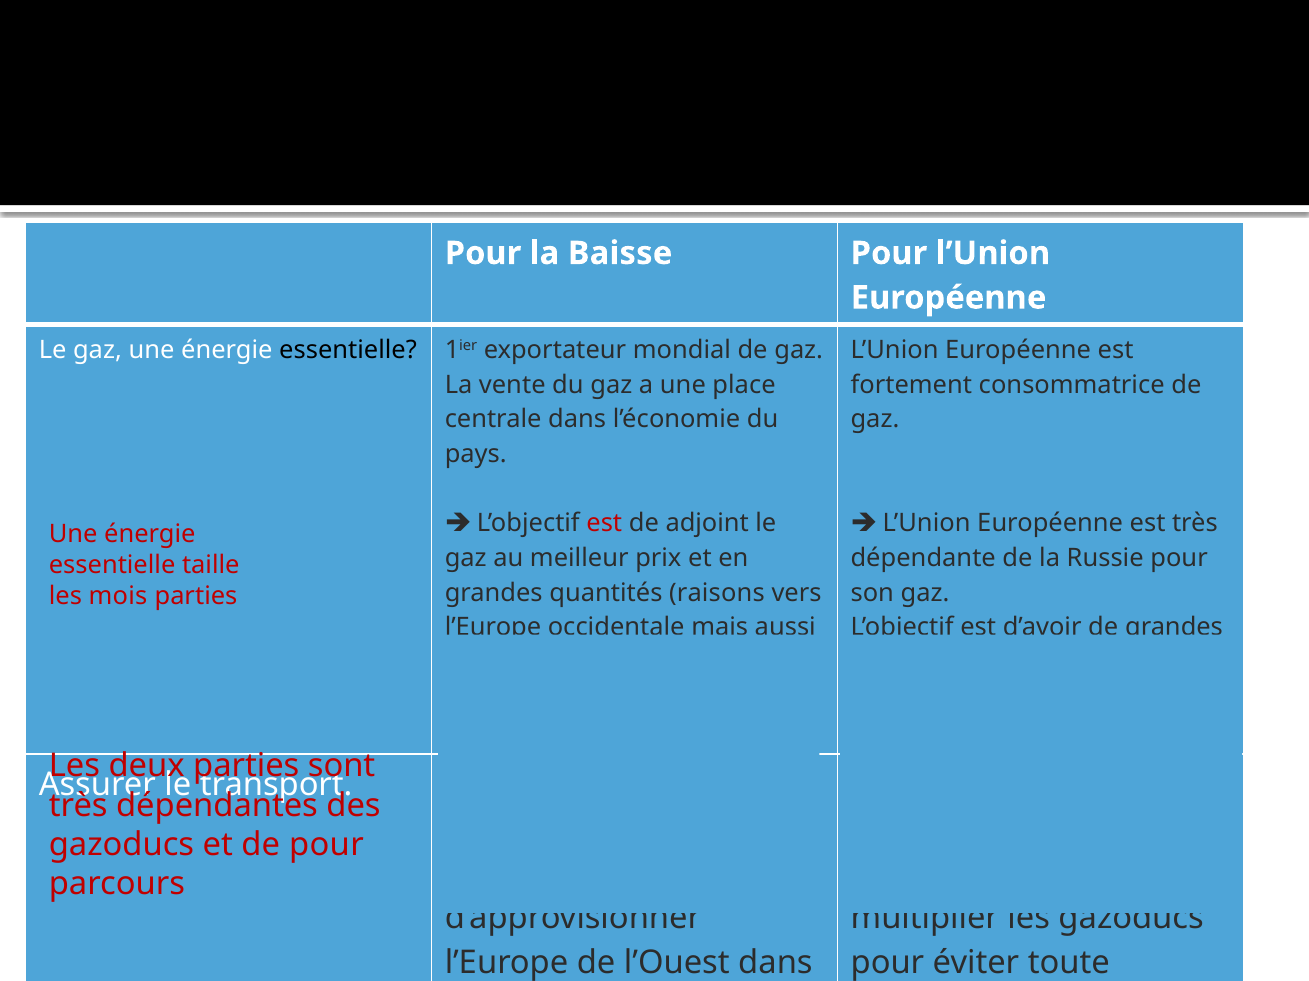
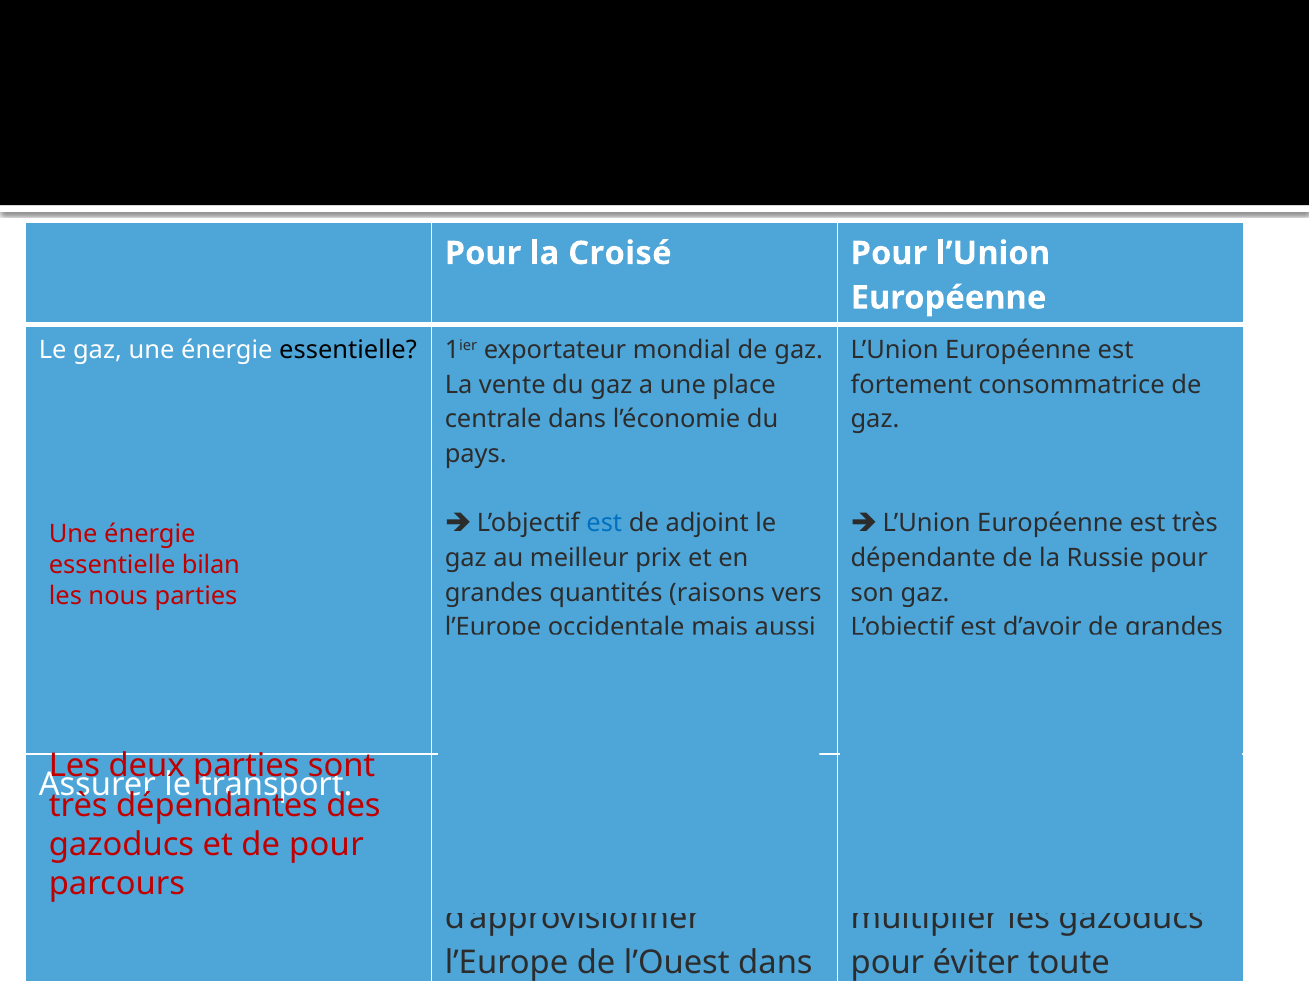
Baisse: Baisse -> Croisé (620, 253)
est colour: red -> blue (604, 524)
taille: taille -> bilan (211, 566)
mois: mois -> nous (118, 596)
